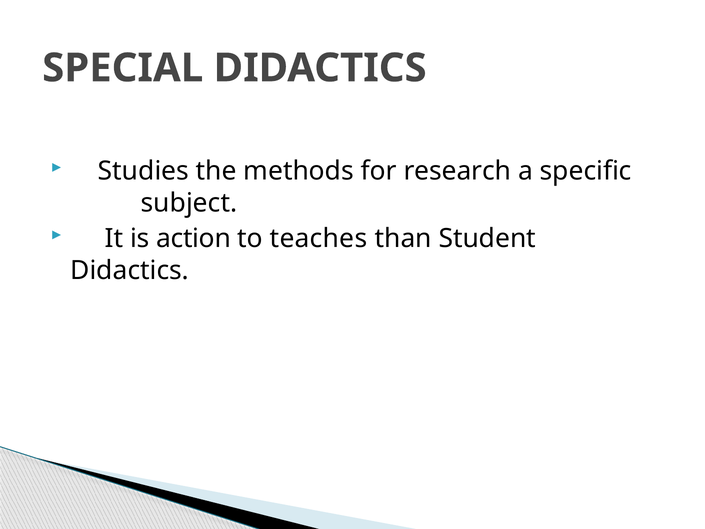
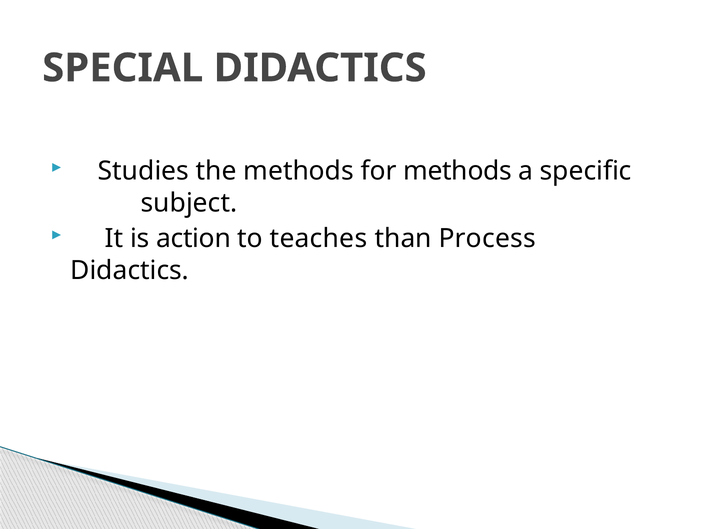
for research: research -> methods (457, 171)
Student: Student -> Process (487, 238)
